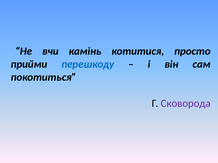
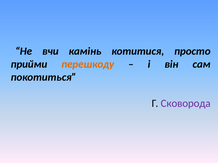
перешкоду colour: blue -> orange (88, 64)
